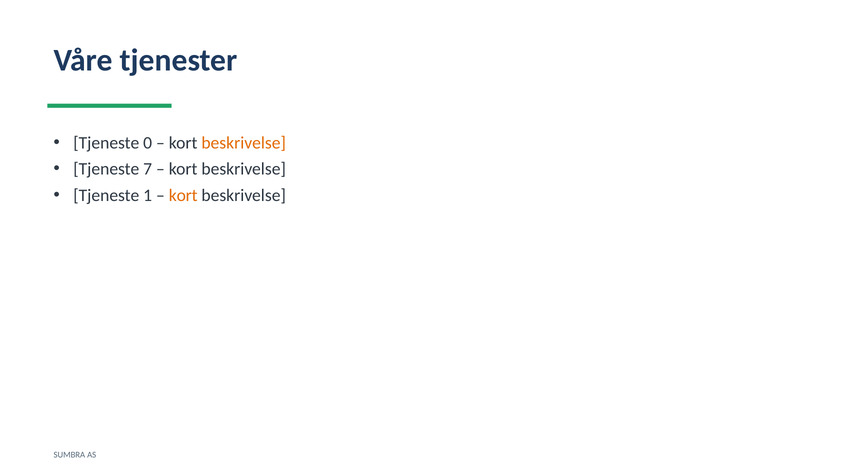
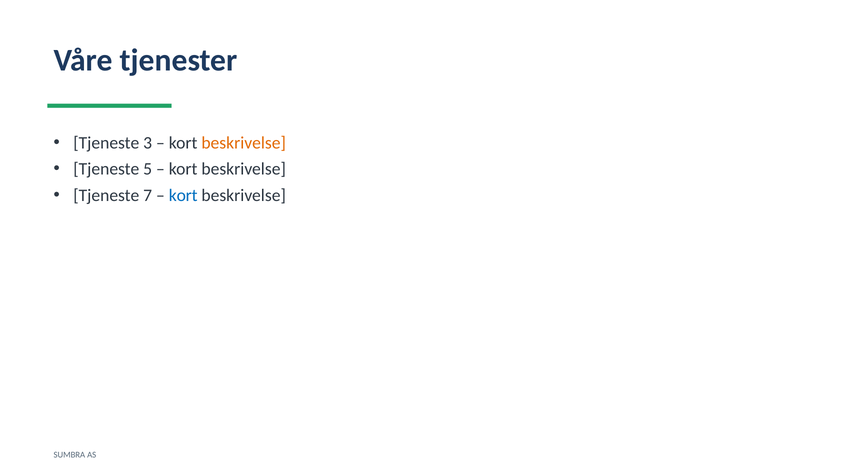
0: 0 -> 3 (148, 143)
7: 7 -> 5 (148, 169)
1: 1 -> 7 (148, 195)
kort colour: orange -> blue (183, 195)
